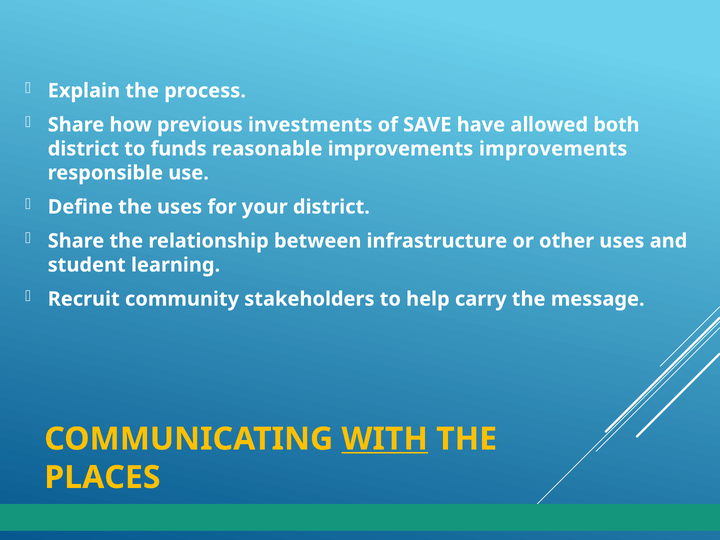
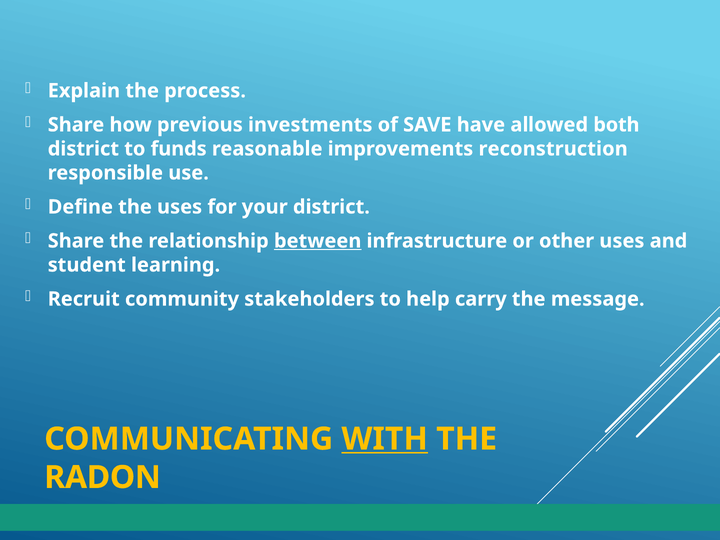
improvements improvements: improvements -> reconstruction (553, 149)
between underline: none -> present (318, 241)
PLACES: PLACES -> RADON (103, 477)
